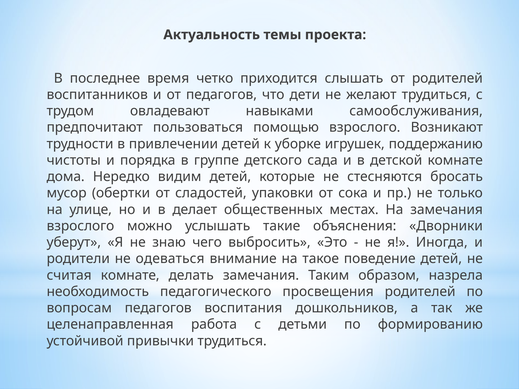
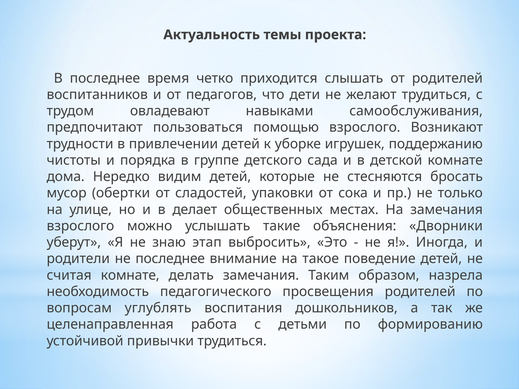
чего: чего -> этап (207, 243)
не одеваться: одеваться -> последнее (170, 259)
вопросам педагогов: педагогов -> углублять (158, 308)
